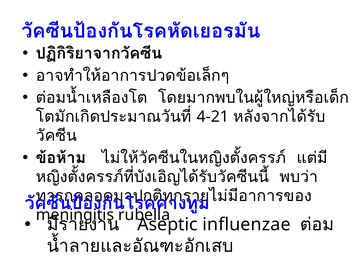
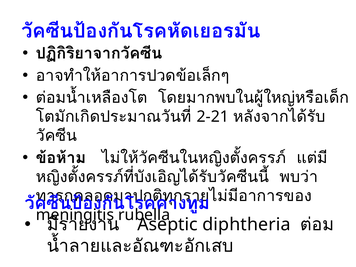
4-21: 4-21 -> 2-21 (213, 117)
influenzae: influenzae -> diphtheria (246, 225)
